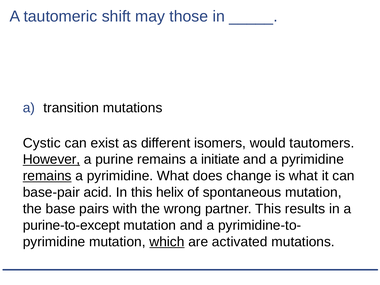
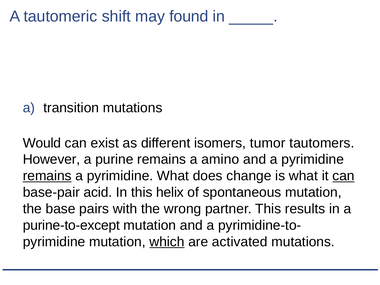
those: those -> found (189, 16)
Cystic: Cystic -> Would (42, 143)
would: would -> tumor (268, 143)
However underline: present -> none (51, 159)
initiate: initiate -> amino (220, 159)
can underline: none -> present (343, 176)
